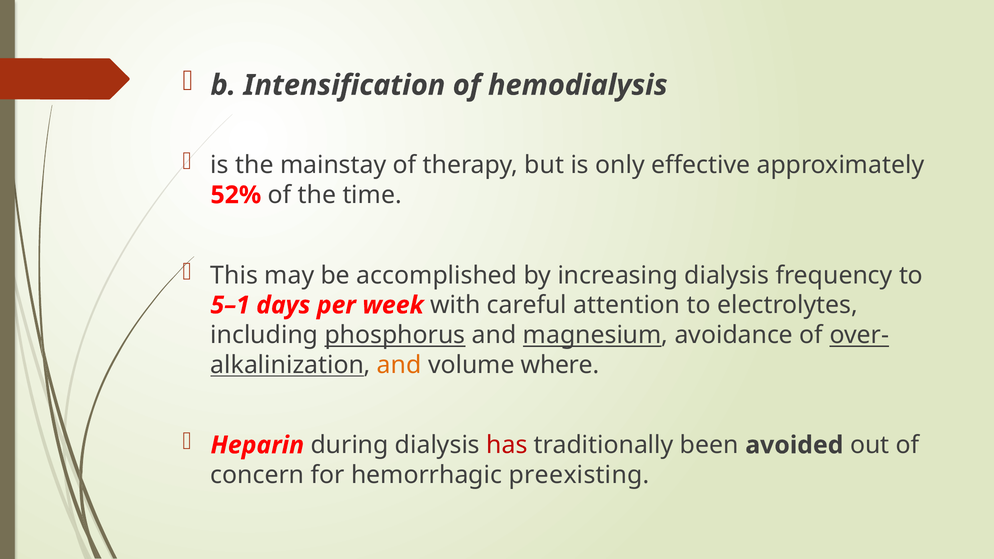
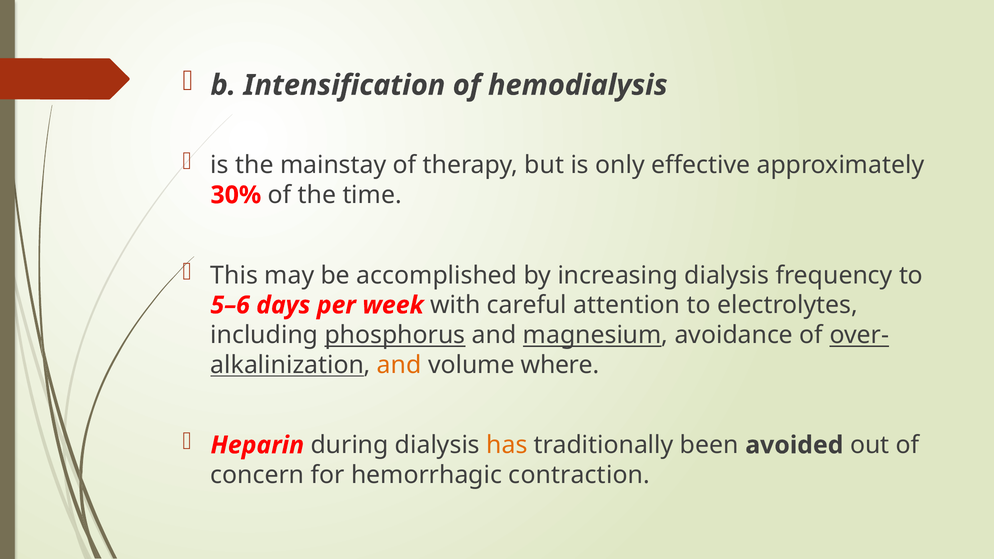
52%: 52% -> 30% (236, 195)
5–1: 5–1 -> 5–6 (230, 305)
has colour: red -> orange (507, 445)
preexisting: preexisting -> contraction (579, 475)
